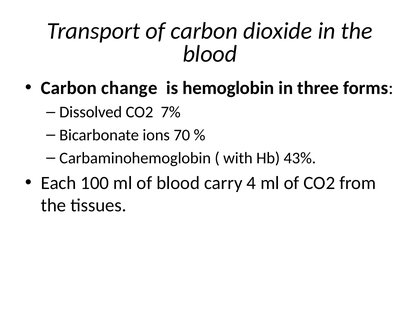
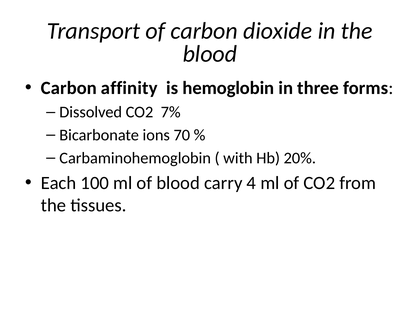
change: change -> affinity (129, 88)
43%: 43% -> 20% (300, 158)
